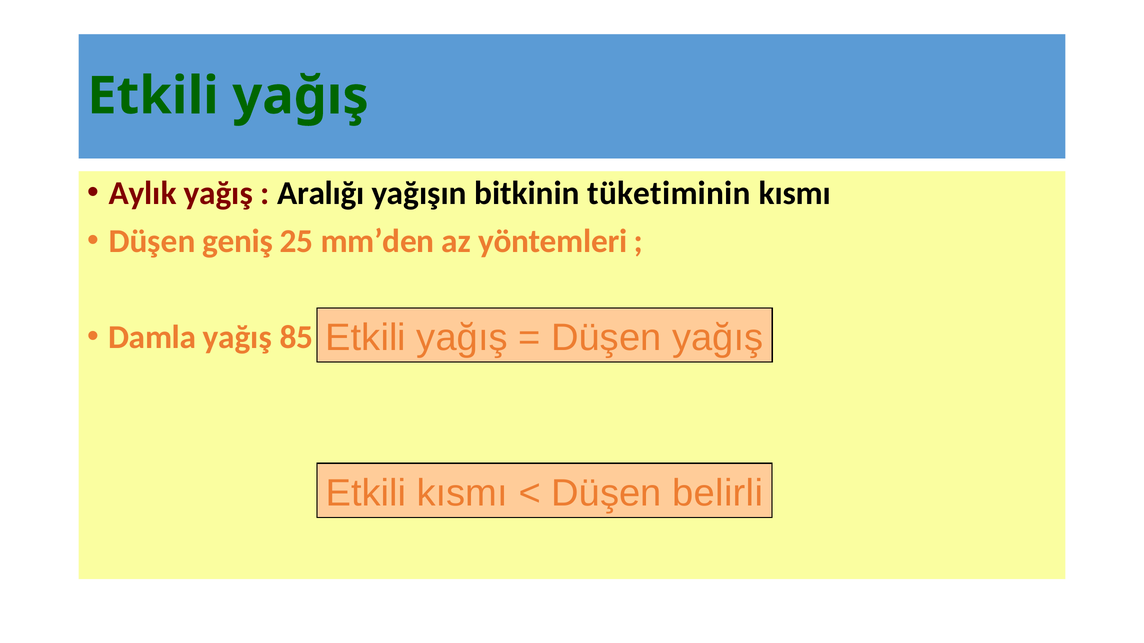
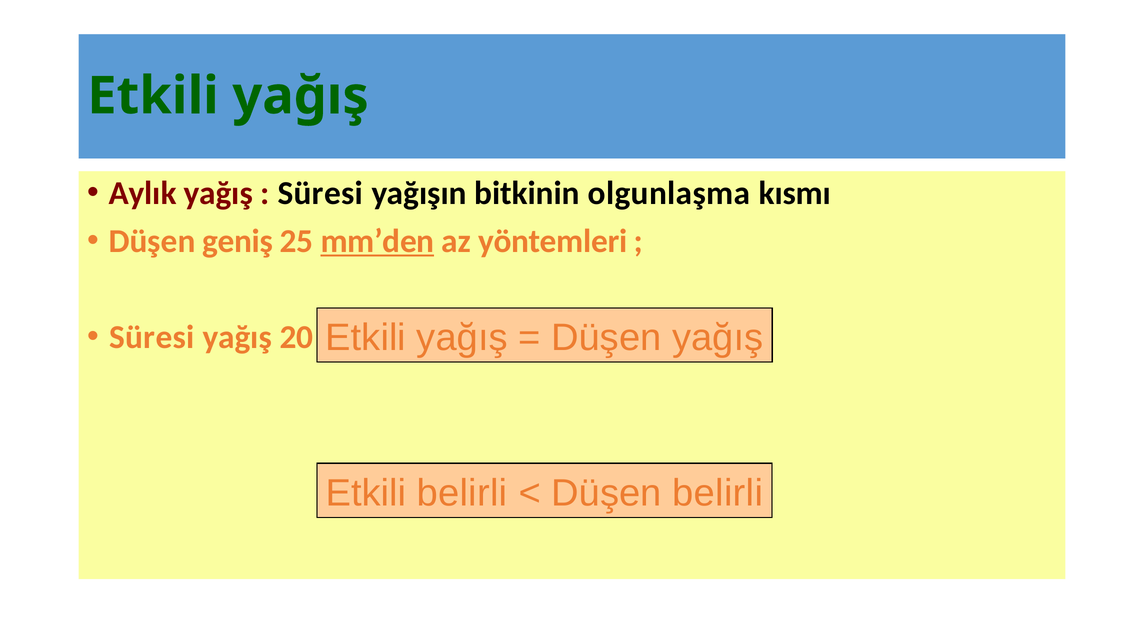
Aralığı: Aralığı -> Süresi (320, 193)
tüketiminin: tüketiminin -> olgunlaşma (669, 193)
mm’den underline: none -> present (377, 241)
Damla: Damla -> Süresi (152, 337)
85: 85 -> 20 (296, 337)
Etkili kısmı: kısmı -> belirli (462, 493)
